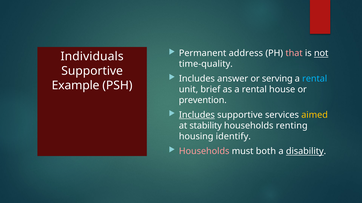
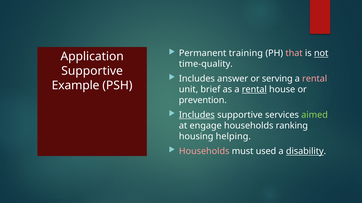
address: address -> training (246, 53)
Individuals: Individuals -> Application (92, 57)
rental colour: light blue -> pink (315, 79)
rental underline: none -> present (254, 90)
aimed colour: yellow -> light green (315, 115)
stability: stability -> engage (206, 126)
renting: renting -> ranking (292, 126)
identify: identify -> helping (233, 137)
both: both -> used (266, 152)
